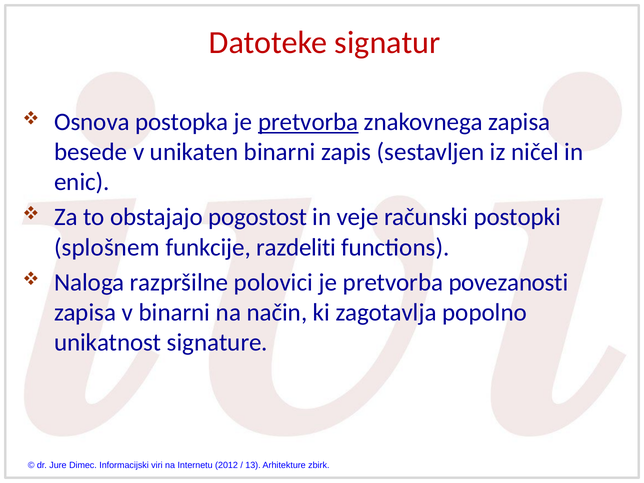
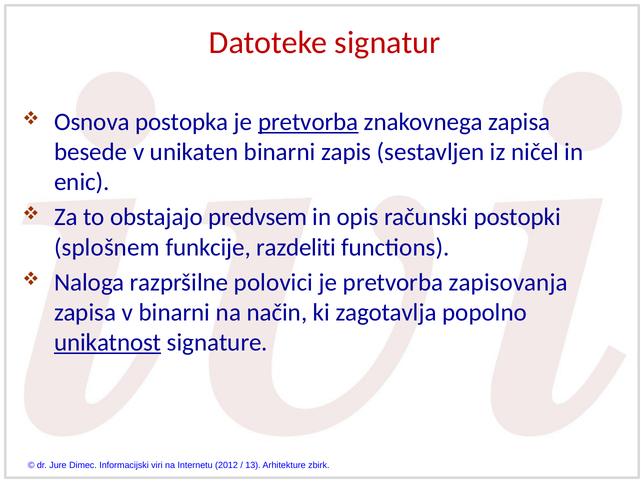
pogostost: pogostost -> predvsem (258, 217)
veje: veje -> opis (358, 217)
povezanosti: povezanosti -> zapisovanja (508, 282)
unikatnost underline: none -> present (108, 343)
